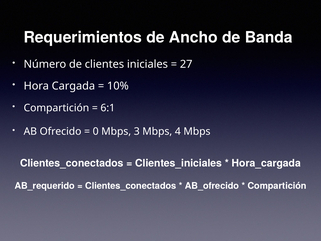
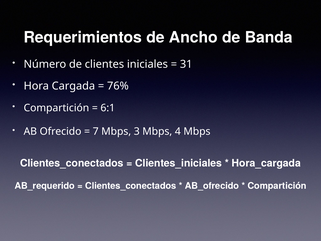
27: 27 -> 31 (186, 64)
10%: 10% -> 76% (118, 86)
0: 0 -> 7 (96, 131)
